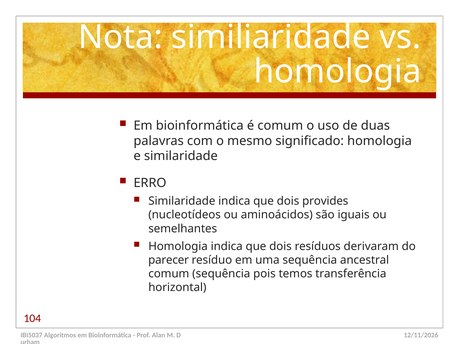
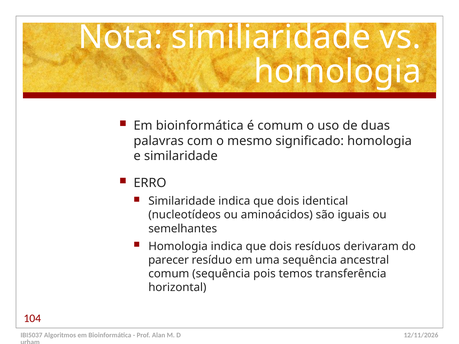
provides: provides -> identical (325, 201)
